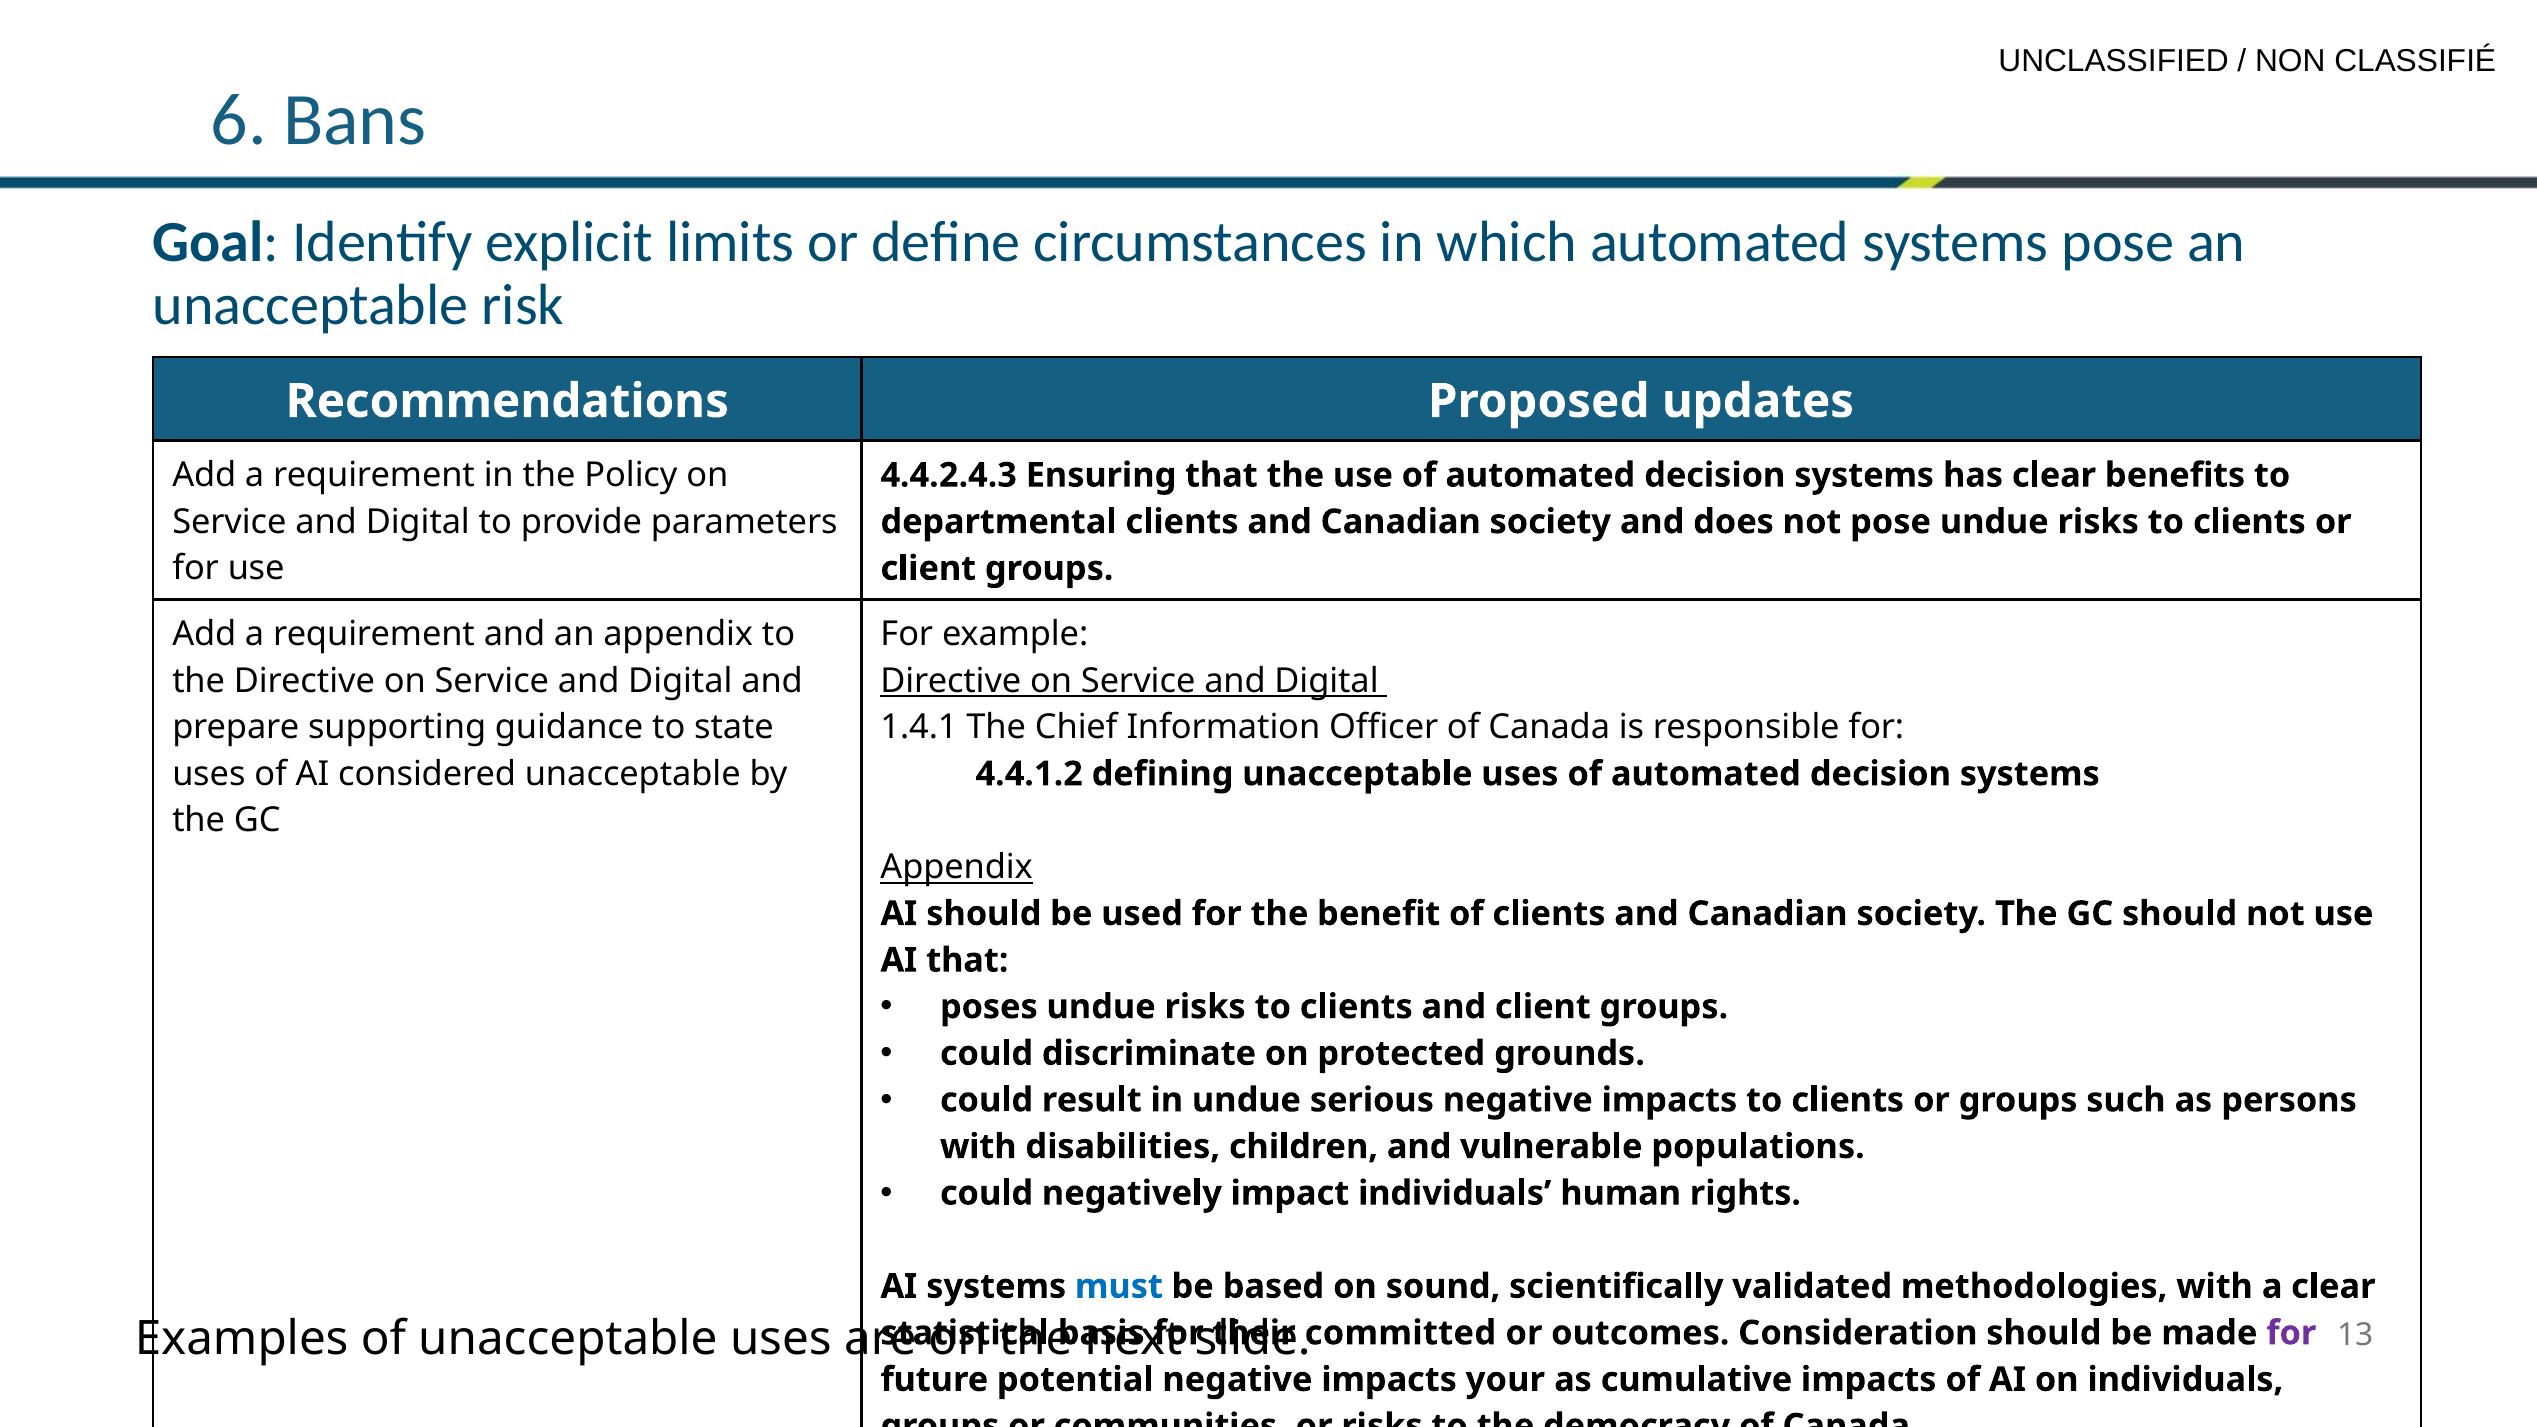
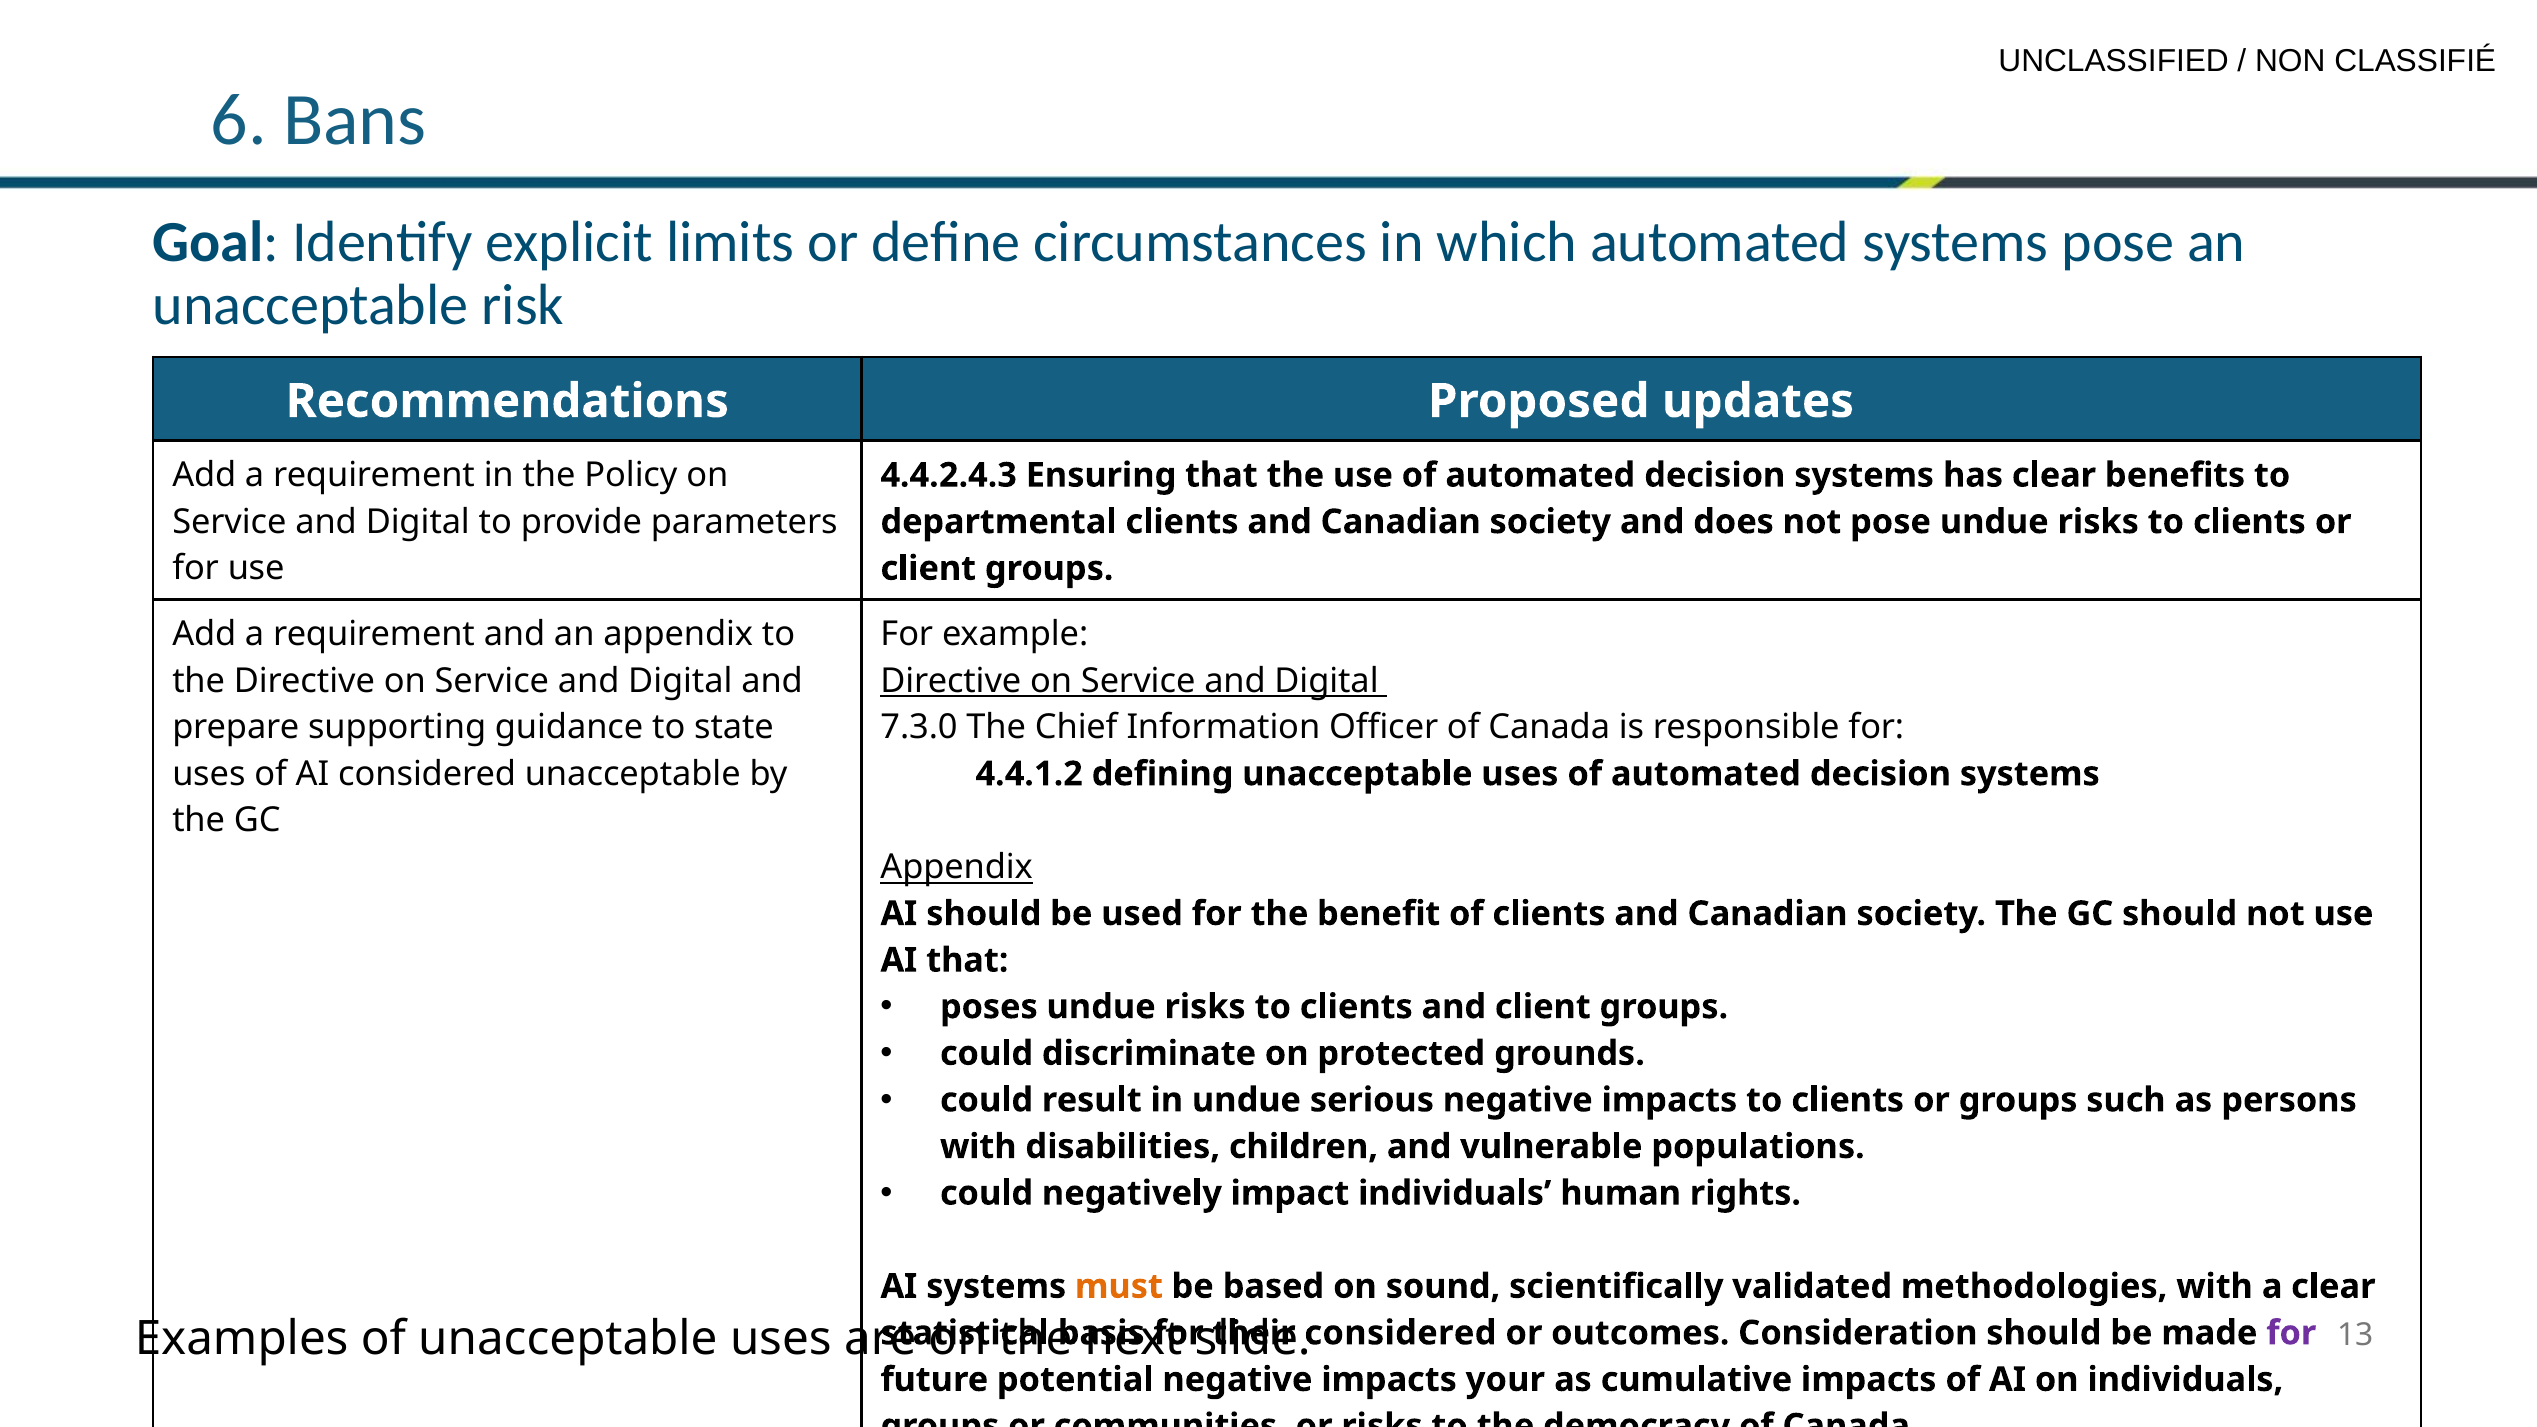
1.4.1: 1.4.1 -> 7.3.0 (919, 727)
must colour: blue -> orange (1119, 1286)
committed: committed -> considered (1400, 1333)
